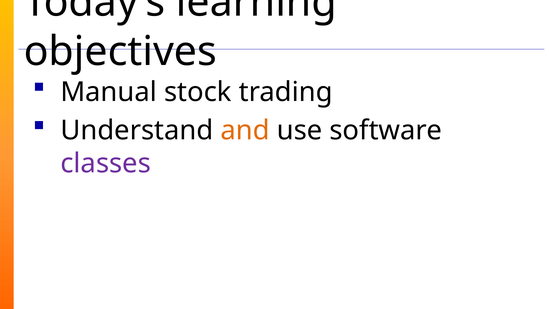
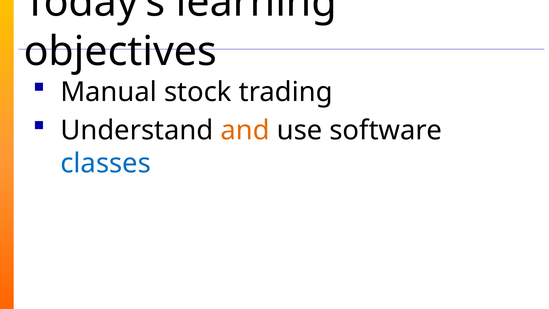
classes colour: purple -> blue (106, 163)
